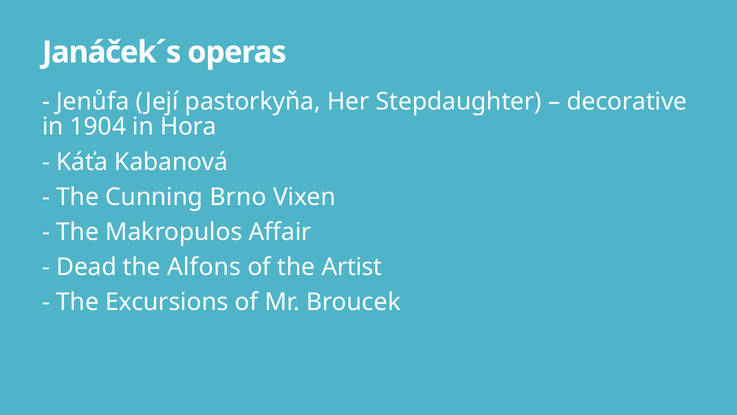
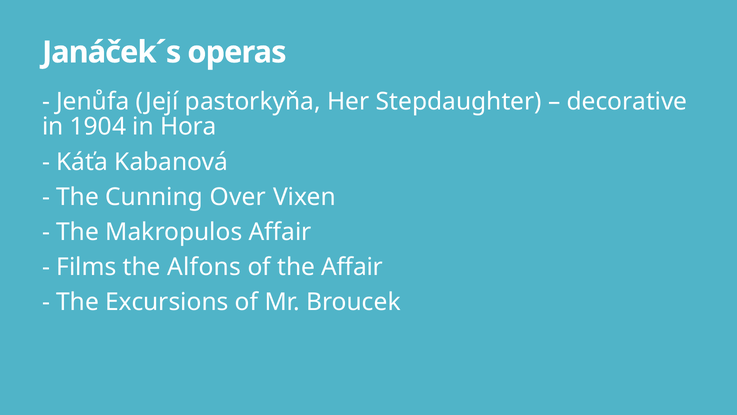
Brno: Brno -> Over (238, 197)
Dead: Dead -> Films (86, 267)
the Artist: Artist -> Affair (352, 267)
